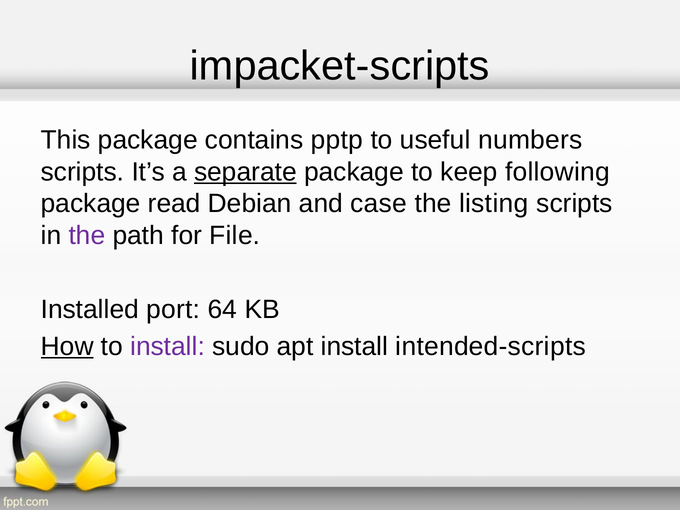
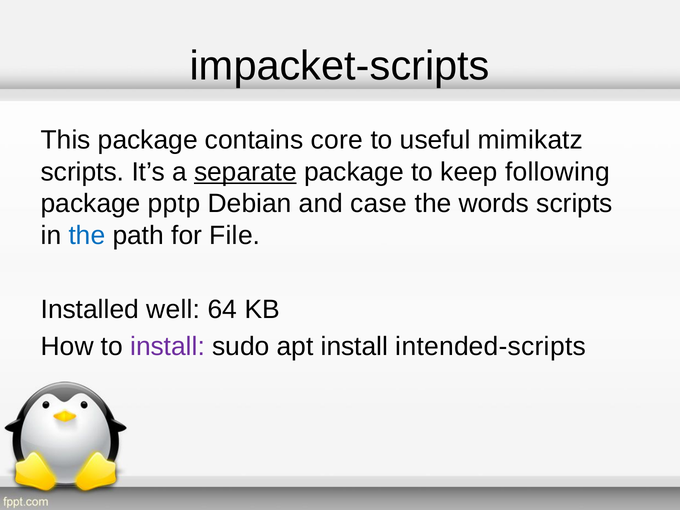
pptp: pptp -> core (337, 140)
numbers: numbers -> mimikatz (530, 140)
read: read -> pptp (174, 204)
listing: listing -> words (494, 204)
the colour: purple -> blue (87, 235)
port: port -> well (173, 309)
How underline: present -> none (67, 347)
